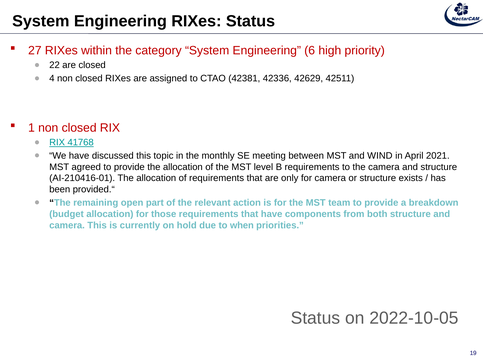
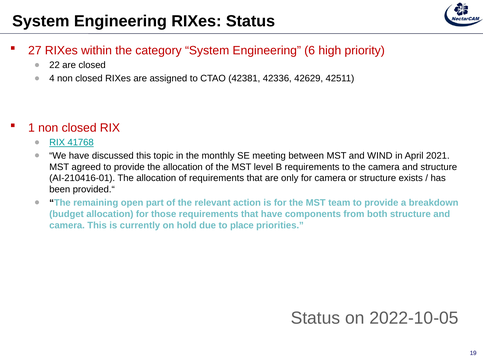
when: when -> place (242, 225)
